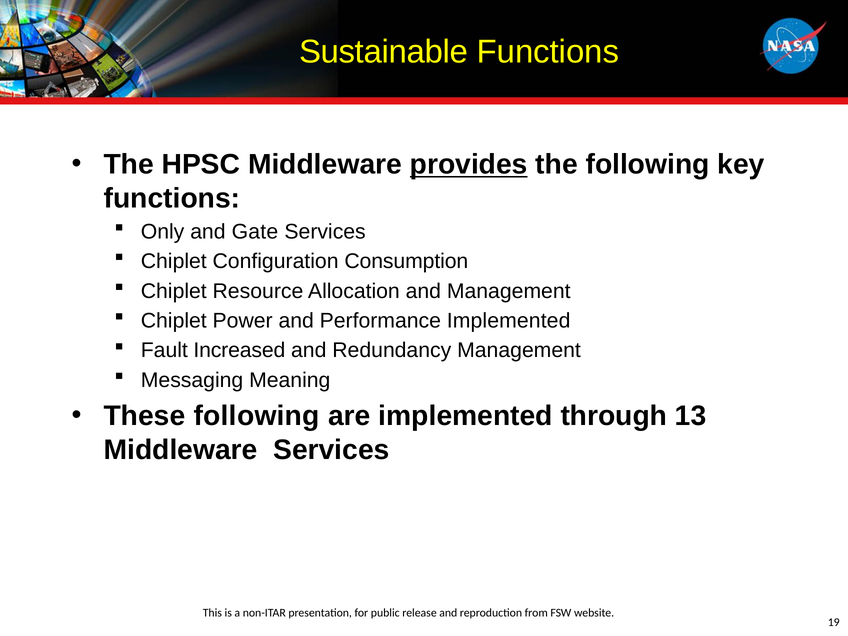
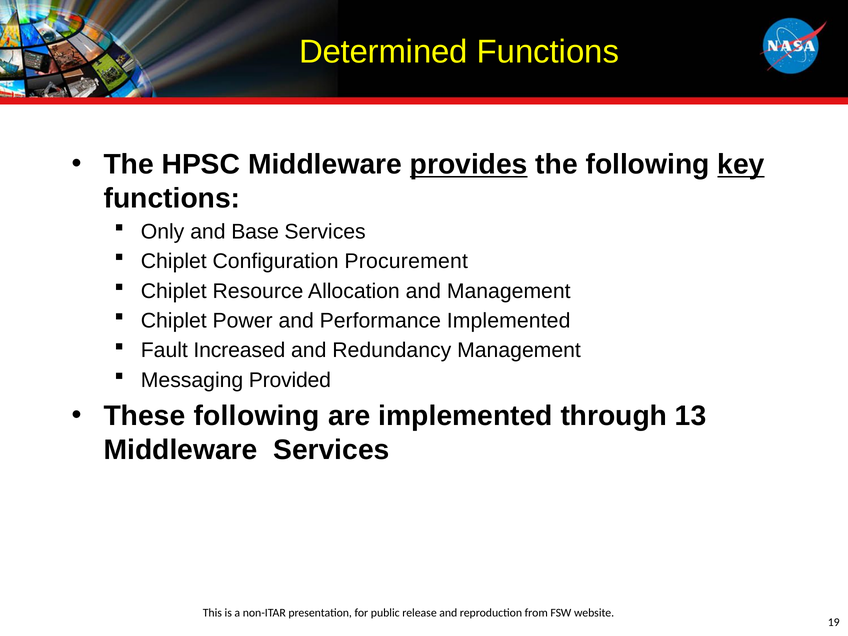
Sustainable: Sustainable -> Determined (383, 52)
key underline: none -> present (741, 164)
Gate: Gate -> Base (255, 232)
Consumption: Consumption -> Procurement (406, 261)
Meaning: Meaning -> Provided (290, 380)
